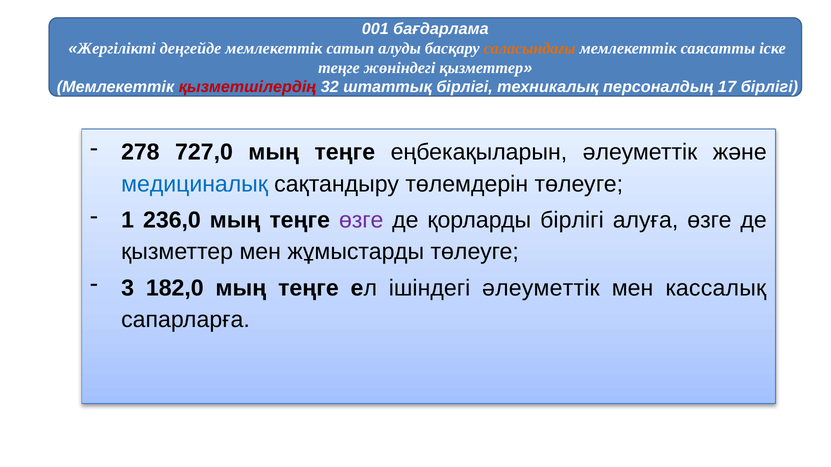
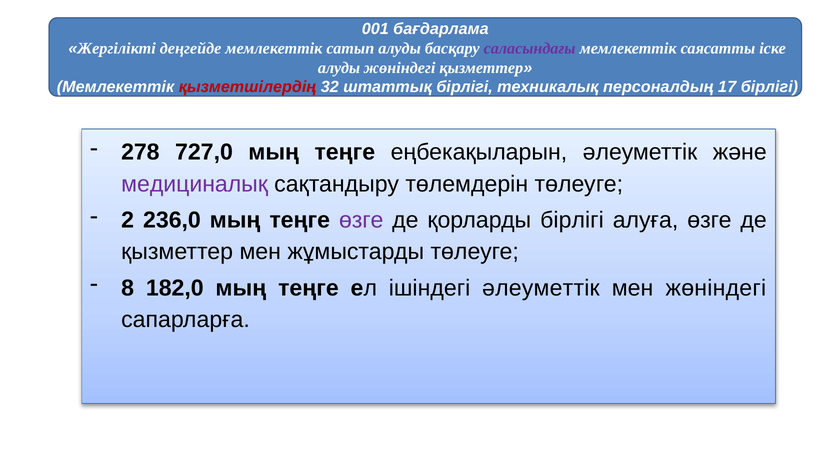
саласындағы colour: orange -> purple (530, 48)
теңге: теңге -> алуды (339, 68)
медициналық colour: blue -> purple (195, 184)
1: 1 -> 2 (128, 220)
3: 3 -> 8 (128, 288)
мен кассалық: кассалық -> жөніндегі (716, 288)
